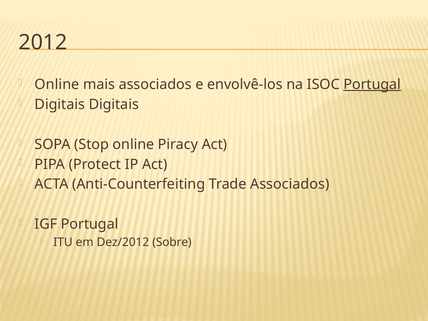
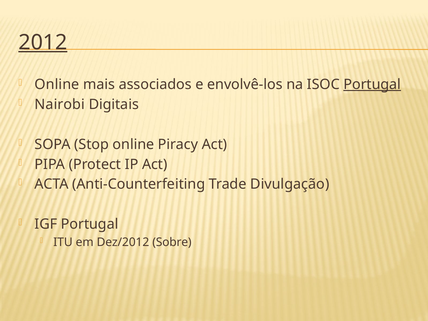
2012 underline: none -> present (43, 42)
Digitais: Digitais -> Nairobi (60, 104)
Trade Associados: Associados -> Divulgação (290, 184)
